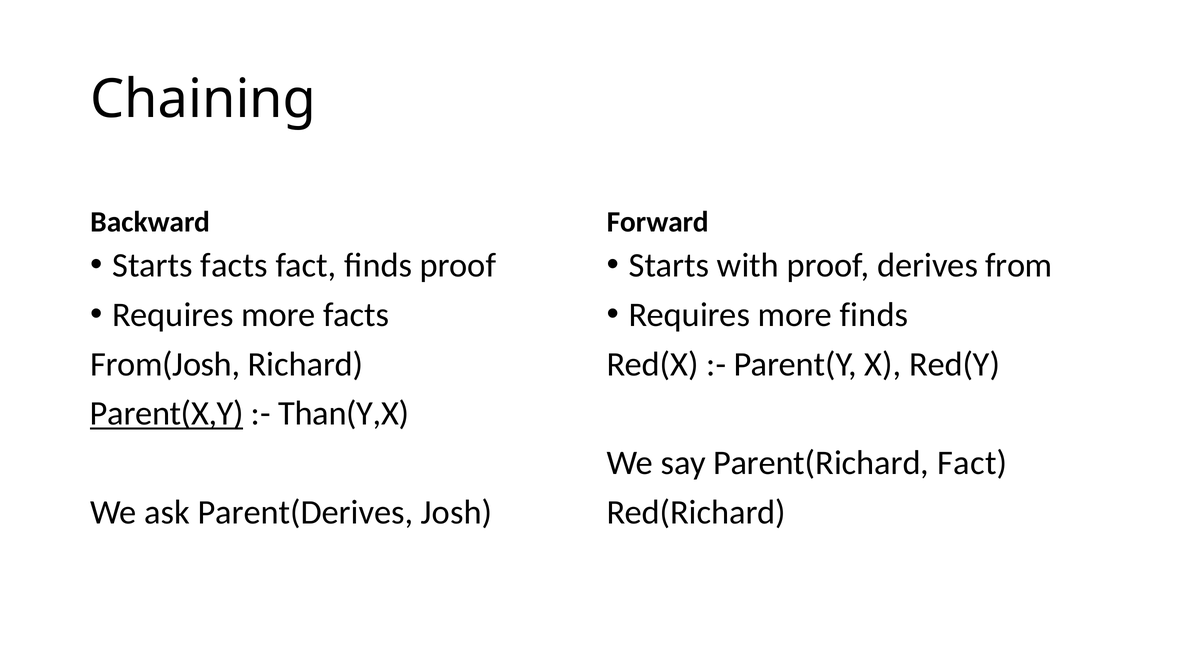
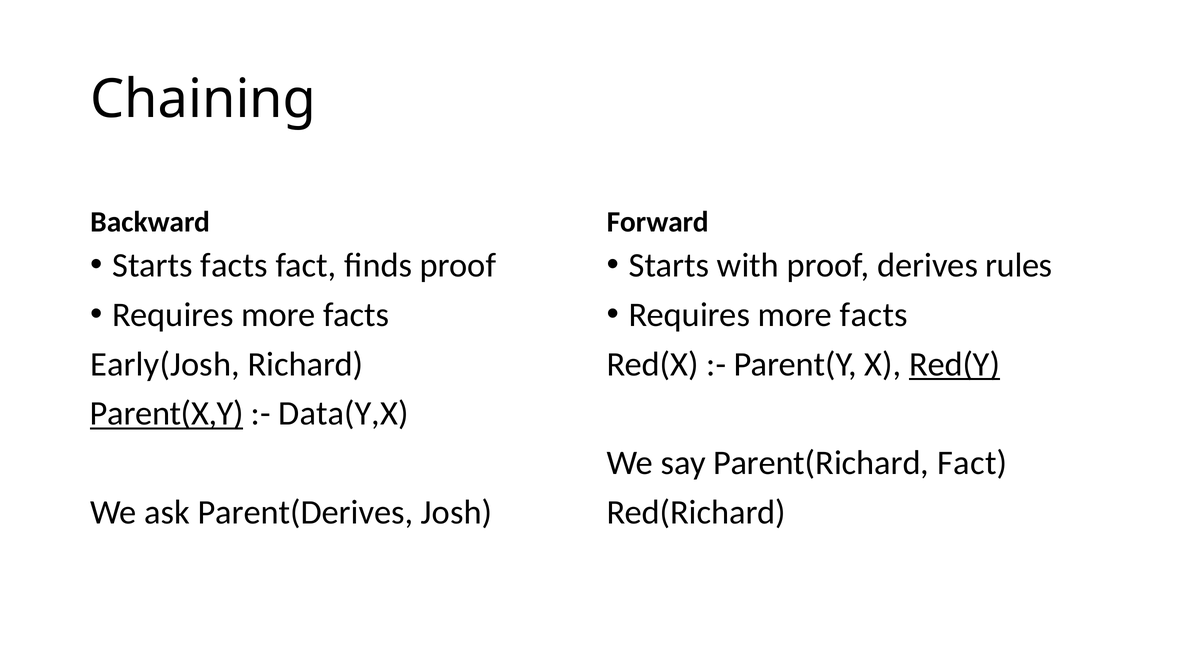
from: from -> rules (1019, 265)
finds: finds -> facts (874, 315)
From(Josh: From(Josh -> Early(Josh (165, 364)
Red(Y underline: none -> present (955, 364)
Than(Y,X: Than(Y,X -> Data(Y,X (343, 414)
